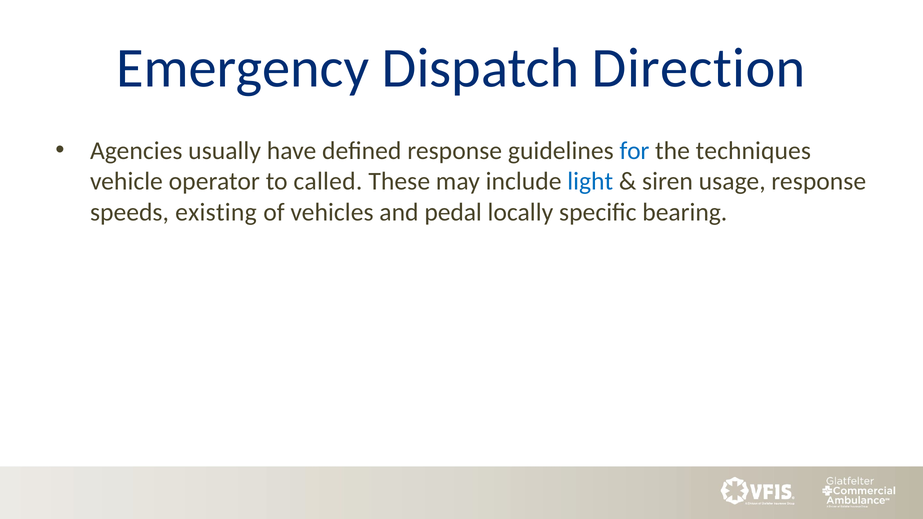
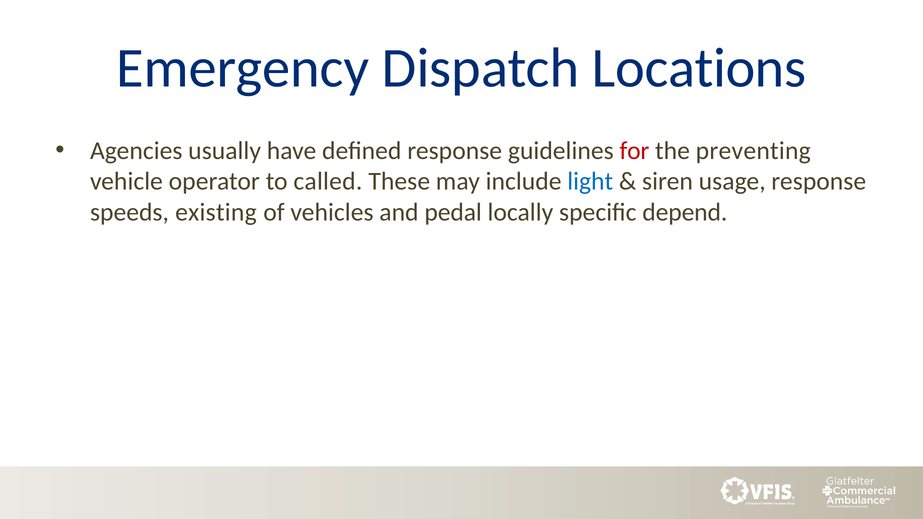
Direction: Direction -> Locations (699, 68)
for colour: blue -> red (634, 151)
techniques: techniques -> preventing (753, 151)
bearing: bearing -> depend (685, 212)
